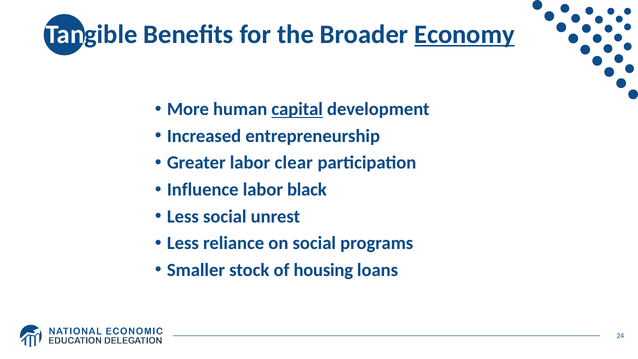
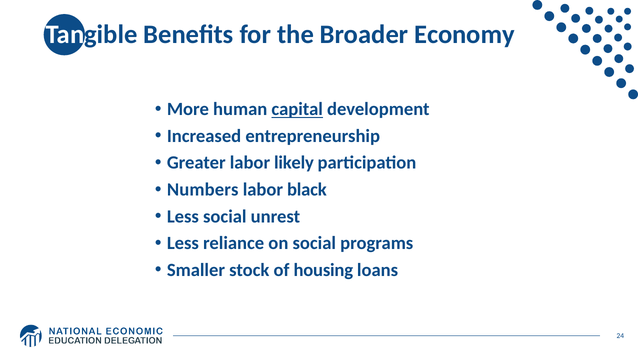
Economy underline: present -> none (464, 35)
clear: clear -> likely (294, 163)
Influence: Influence -> Numbers (203, 190)
